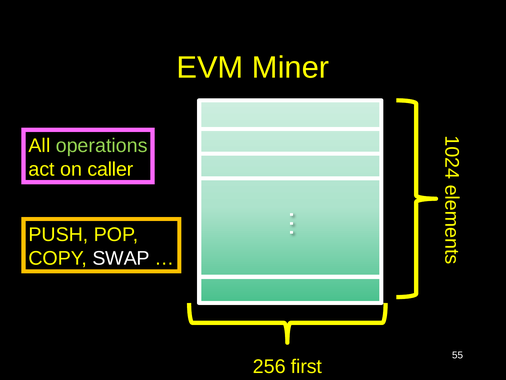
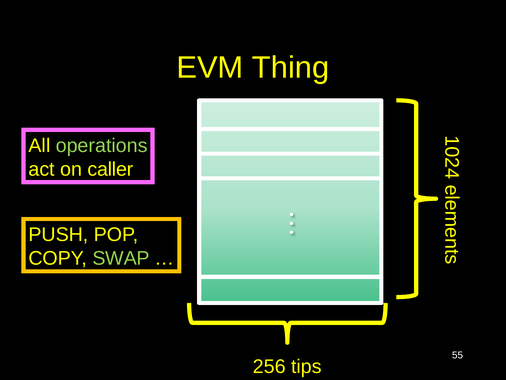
Miner: Miner -> Thing (291, 68)
SWAP colour: white -> light green (121, 258)
first: first -> tips (306, 366)
